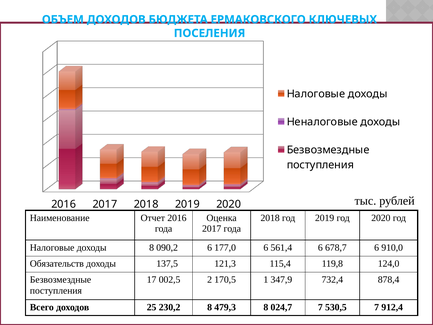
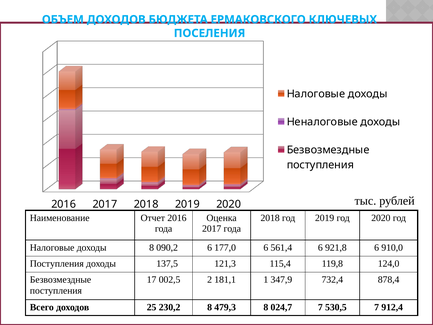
678,7: 678,7 -> 921,8 (336, 247)
Обязательств: Обязательств -> Поступления (57, 264)
170,5: 170,5 -> 181,1 (225, 280)
